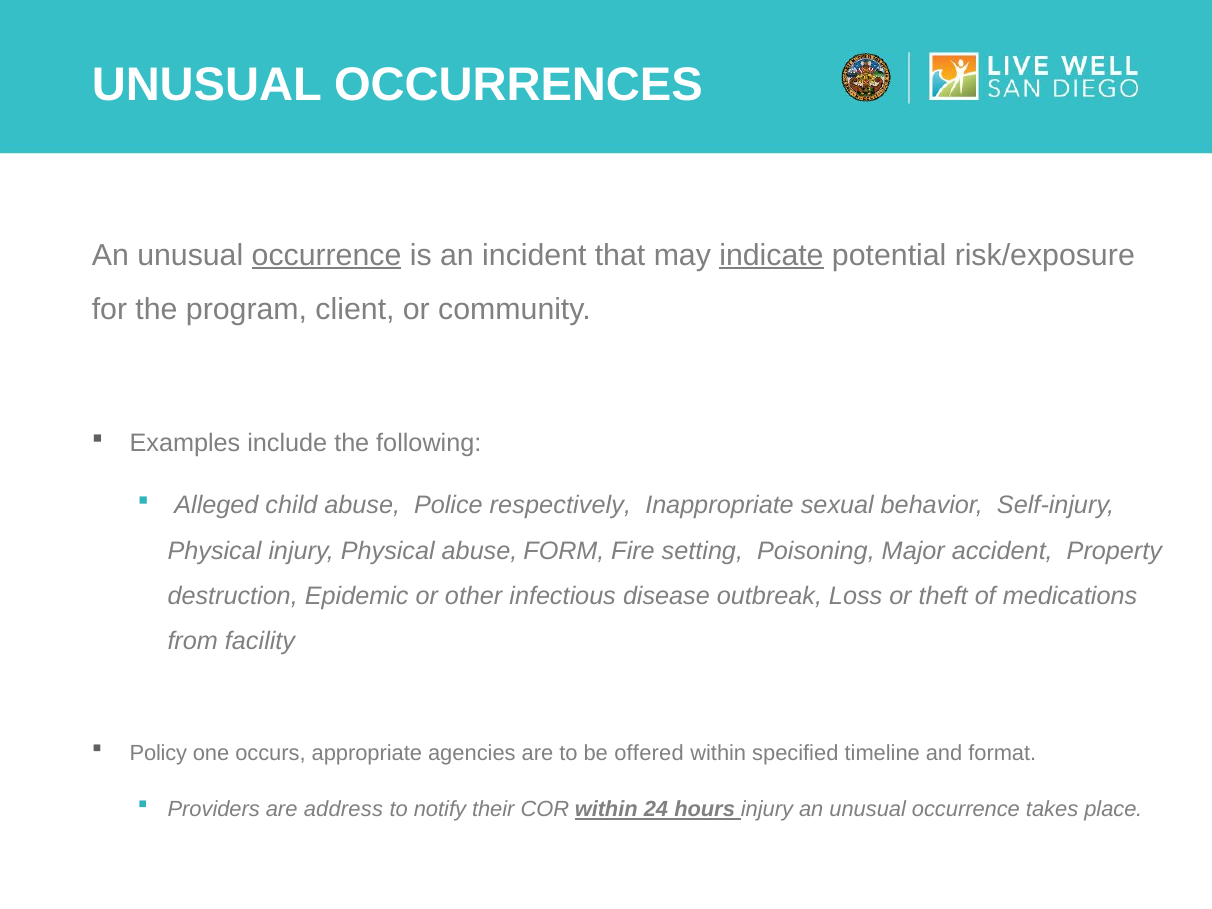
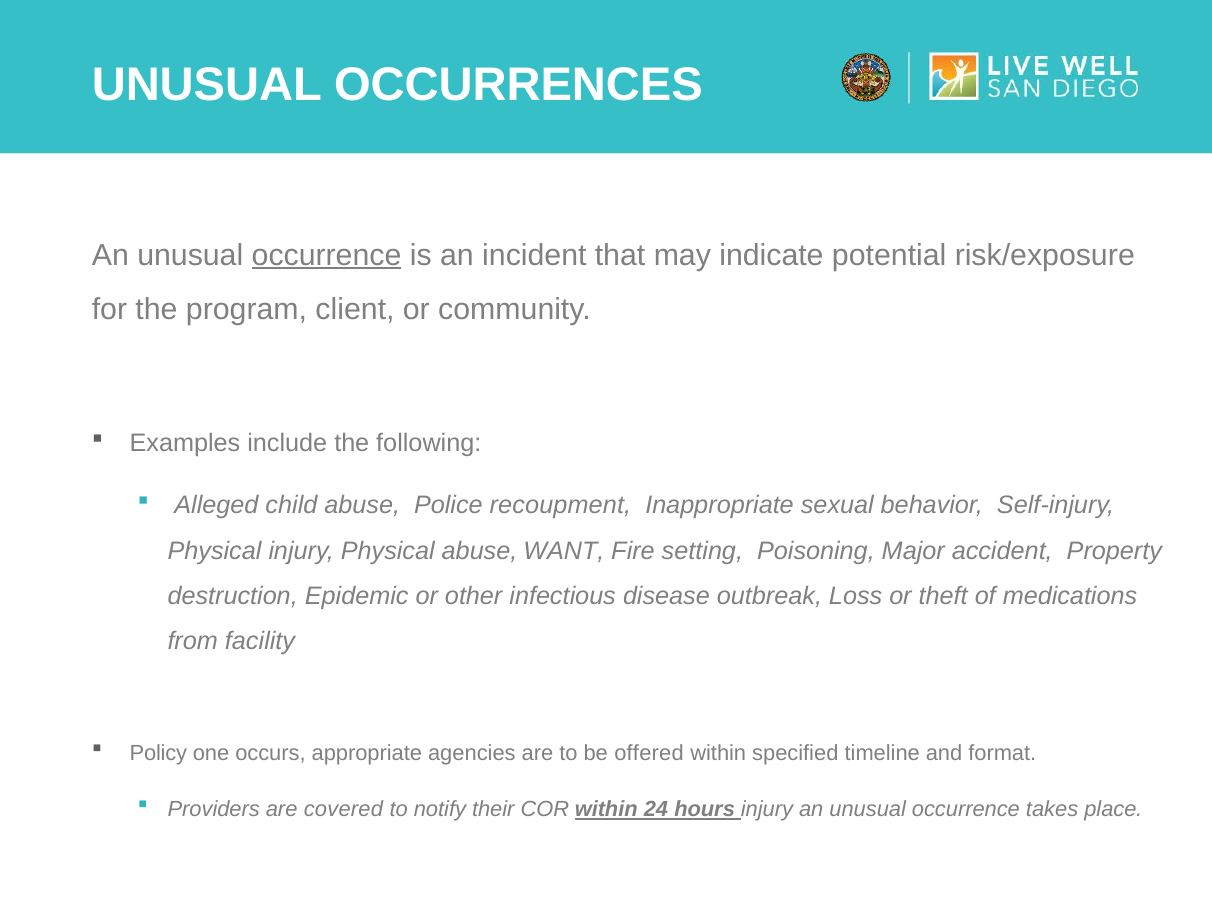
indicate underline: present -> none (771, 255)
respectively: respectively -> recoupment (560, 505)
FORM: FORM -> WANT (564, 551)
address: address -> covered (343, 809)
